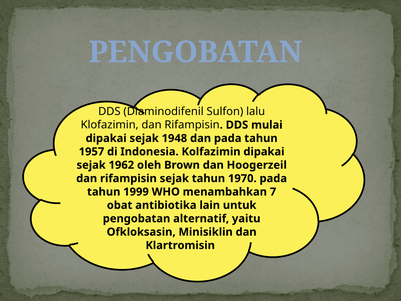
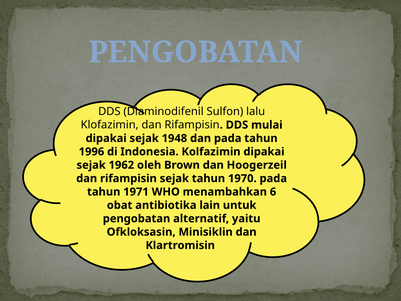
1957: 1957 -> 1996 (91, 152)
1999: 1999 -> 1971 (136, 192)
7: 7 -> 6 (273, 192)
